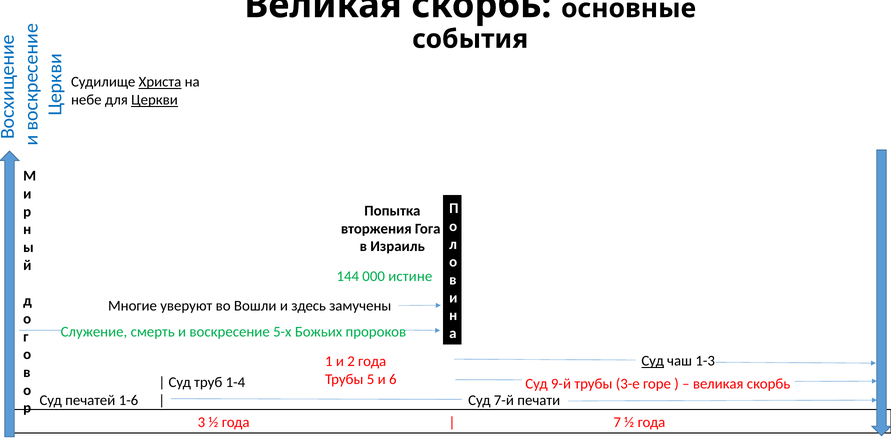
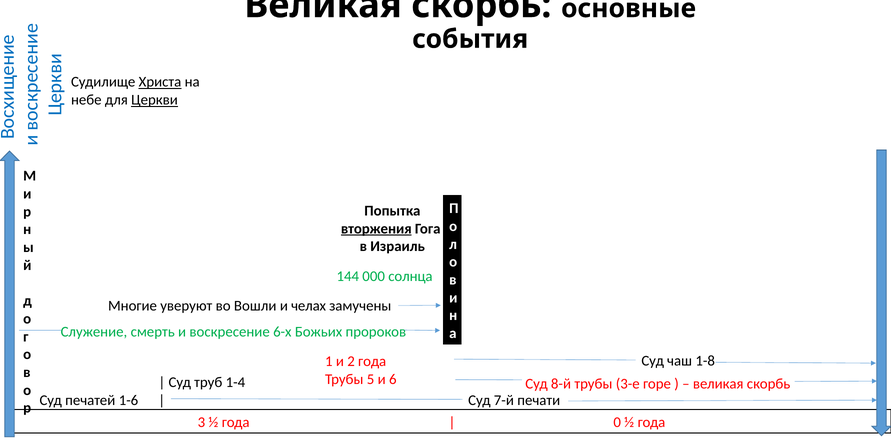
вторжения underline: none -> present (376, 228)
истине: истине -> солнца (410, 276)
здесь: здесь -> челах (309, 305)
5-х: 5-х -> 6-х (282, 331)
Суд underline: present -> none (653, 361)
1-3: 1-3 -> 1-8 (705, 361)
9-й: 9-й -> 8-й (561, 383)
7: 7 -> 0 (617, 422)
